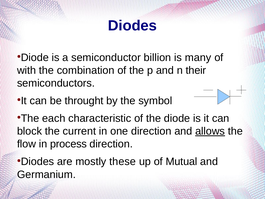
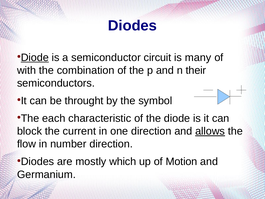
Diode underline: none -> present (35, 57)
billion: billion -> circuit (157, 57)
process: process -> number (68, 144)
these: these -> which (123, 161)
Mutual: Mutual -> Motion (182, 161)
